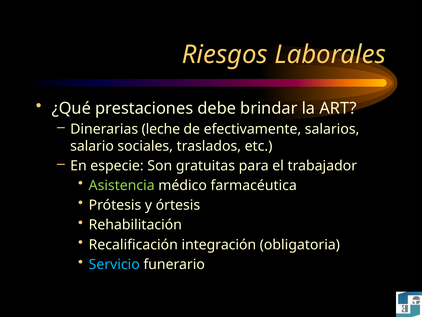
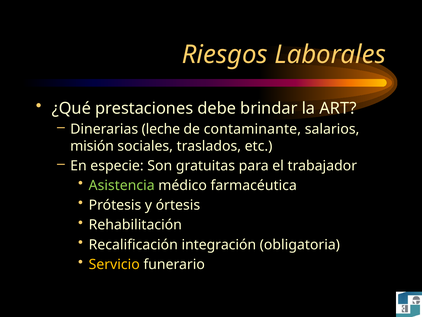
efectivamente: efectivamente -> contaminante (252, 129)
salario: salario -> misión (92, 146)
Servicio colour: light blue -> yellow (114, 264)
